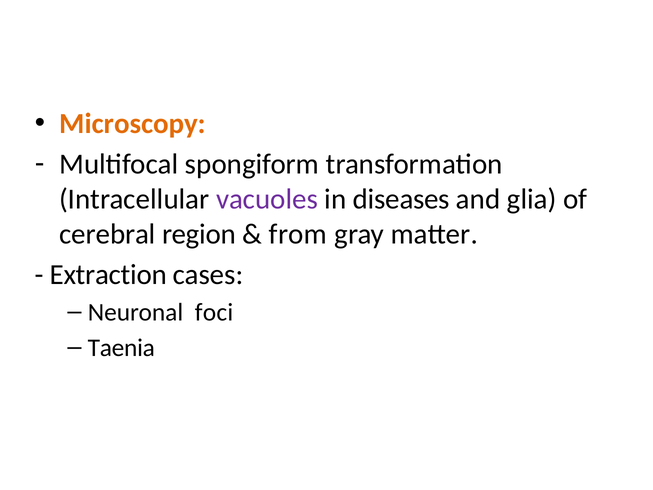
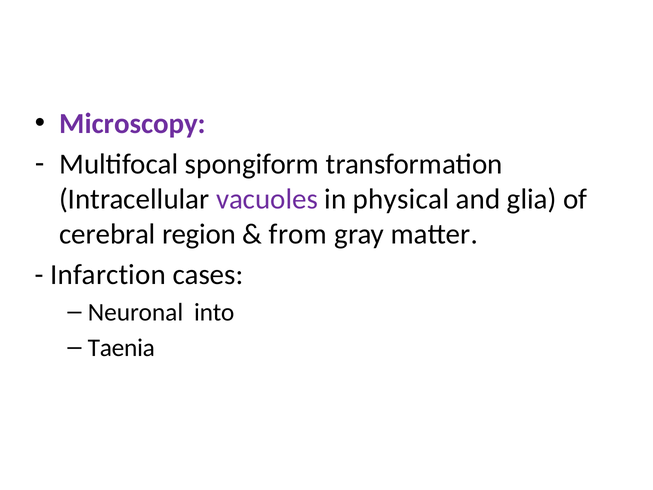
Microscopy colour: orange -> purple (133, 124)
diseases: diseases -> physical (401, 199)
Extraction: Extraction -> Infarction (108, 275)
foci: foci -> into (214, 312)
